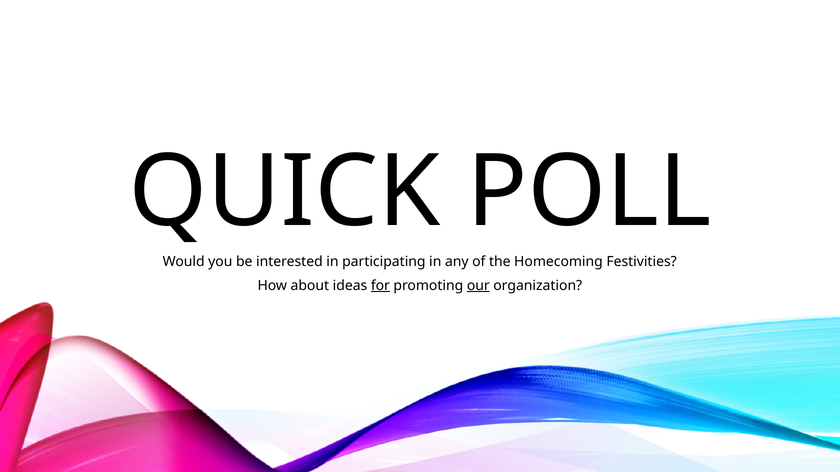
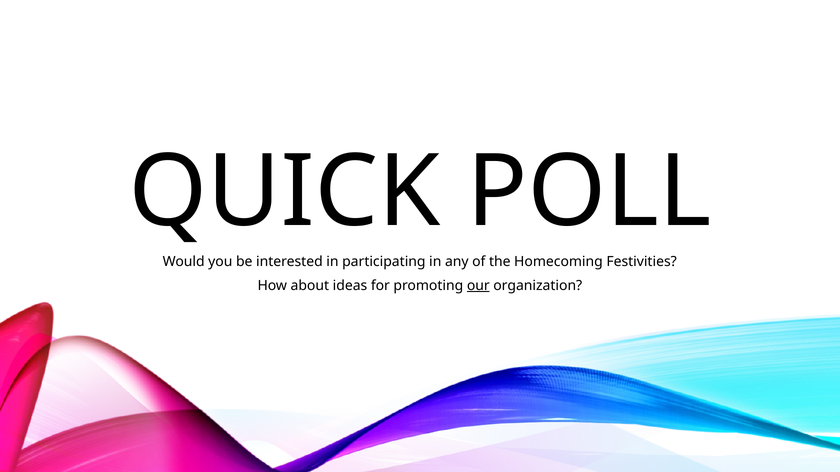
for underline: present -> none (380, 286)
